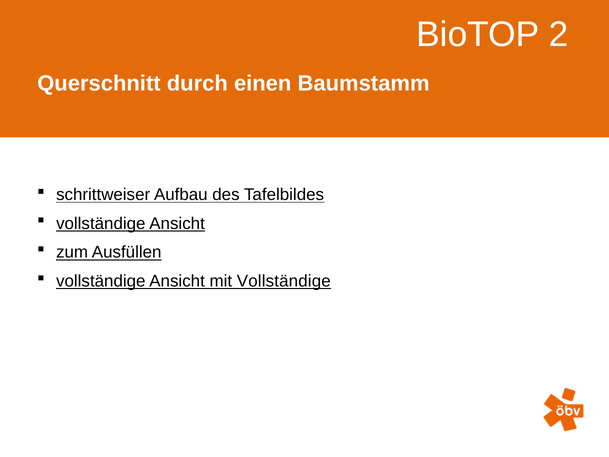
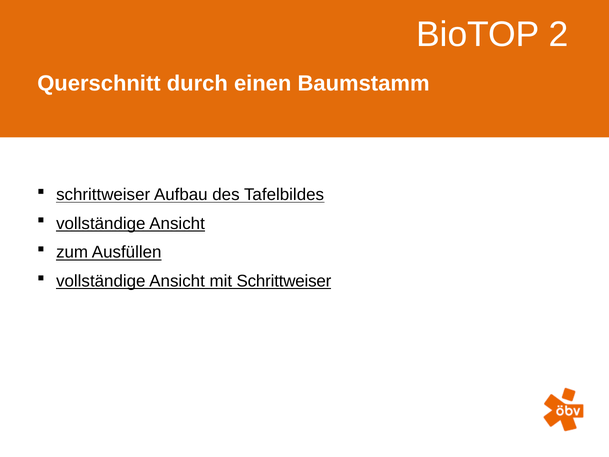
mit Vollständige: Vollständige -> Schrittweiser (284, 281)
